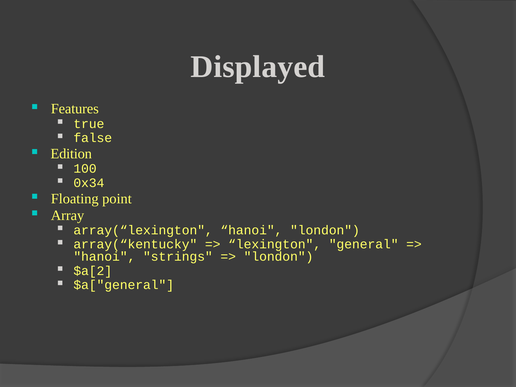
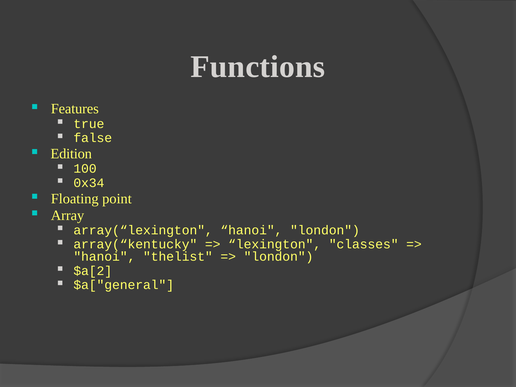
Displayed: Displayed -> Functions (258, 67)
general: general -> classes (364, 244)
strings: strings -> thelist (178, 257)
